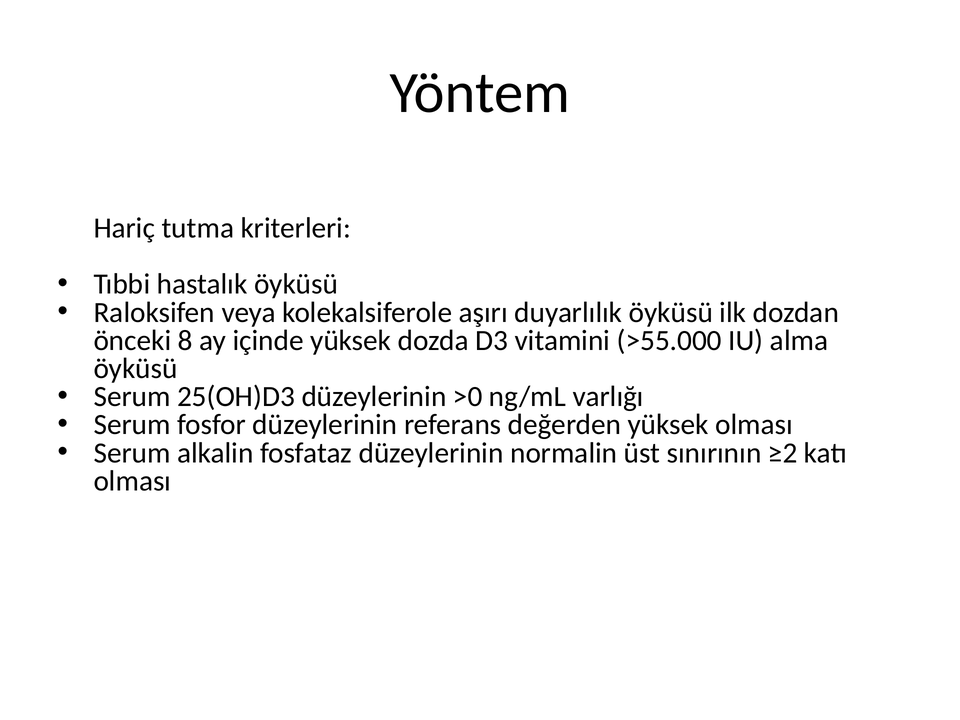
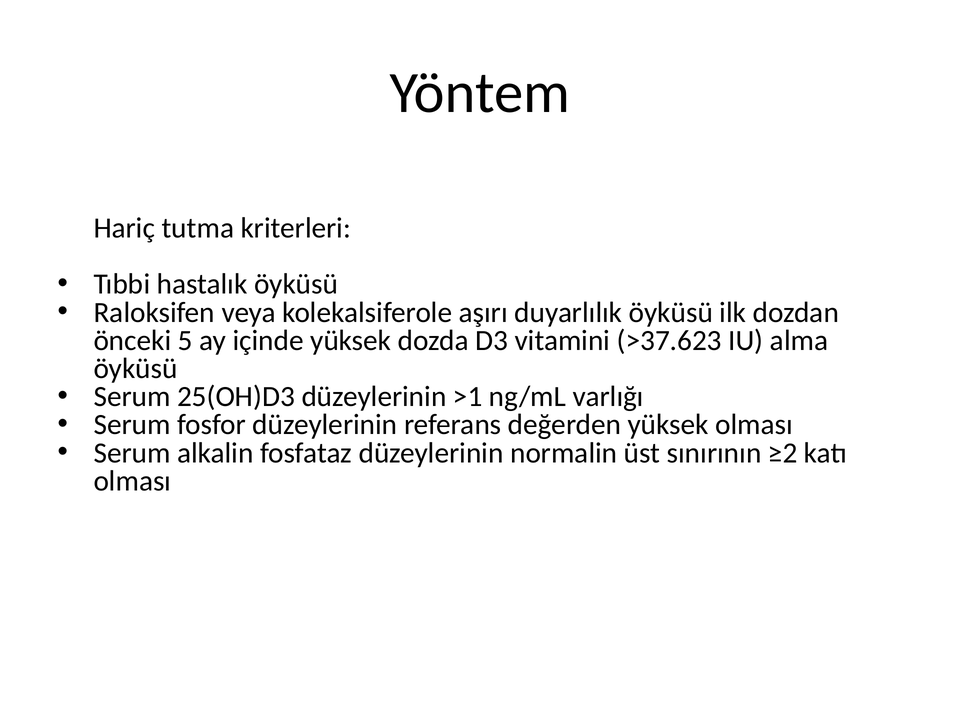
8: 8 -> 5 (185, 340)
>55.000: >55.000 -> >37.623 (669, 340)
>0: >0 -> >1 (468, 397)
